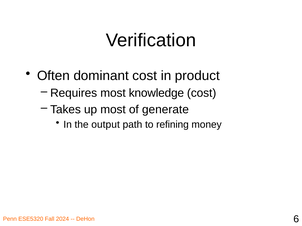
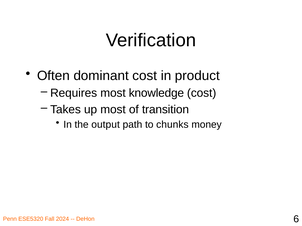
generate: generate -> transition (165, 110)
refining: refining -> chunks (172, 125)
